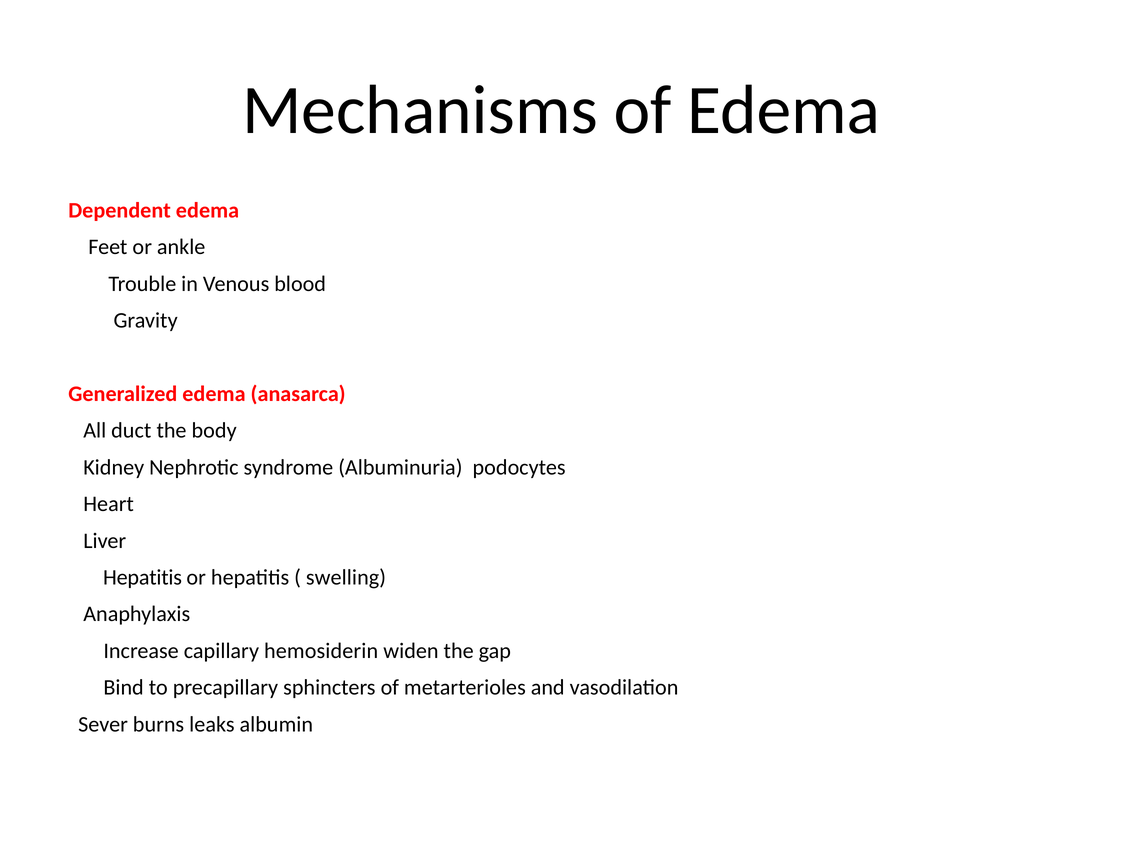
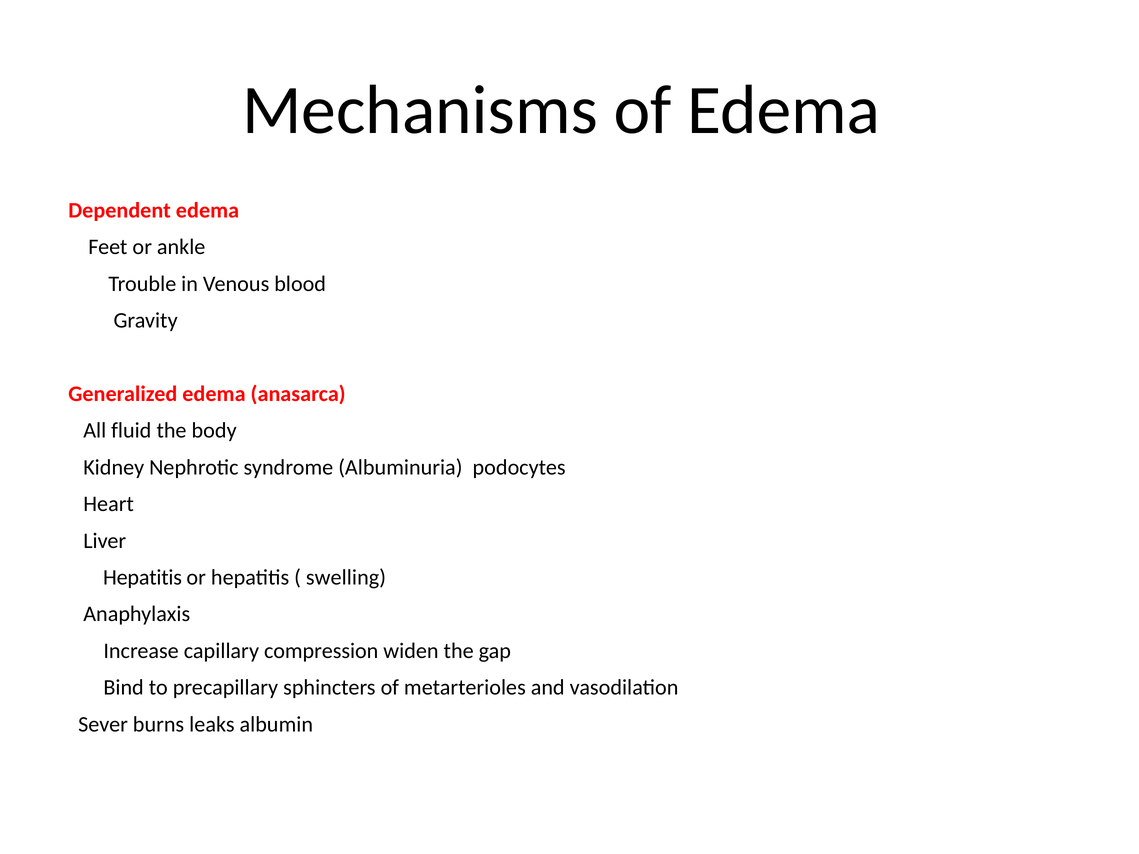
duct: duct -> fluid (131, 431)
hemosiderin: hemosiderin -> compression (321, 651)
